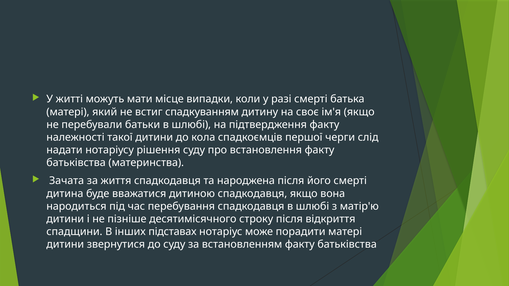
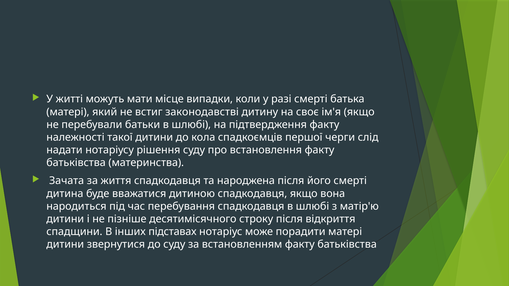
спадкуванням: спадкуванням -> законодавстві (202, 112)
